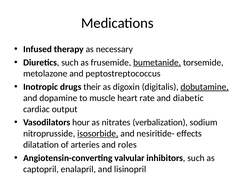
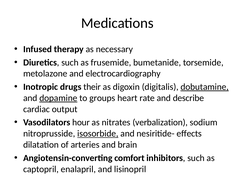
bumetanide underline: present -> none (157, 62)
peptostreptococcus: peptostreptococcus -> electrocardiography (123, 73)
dopamine underline: none -> present (58, 98)
muscle: muscle -> groups (102, 98)
diabetic: diabetic -> describe (188, 98)
roles: roles -> brain (127, 144)
valvular: valvular -> comfort (129, 158)
